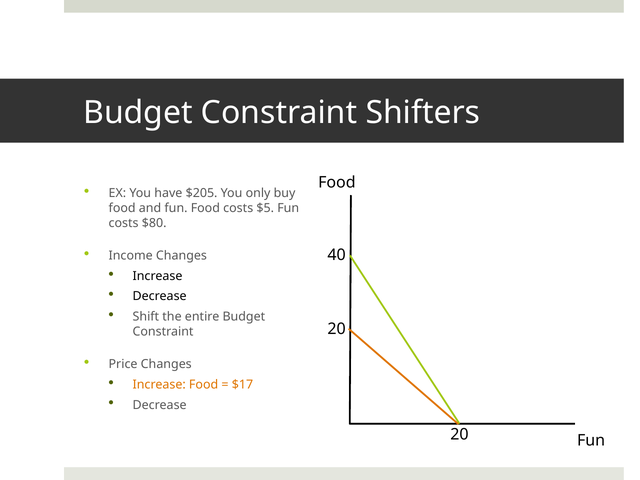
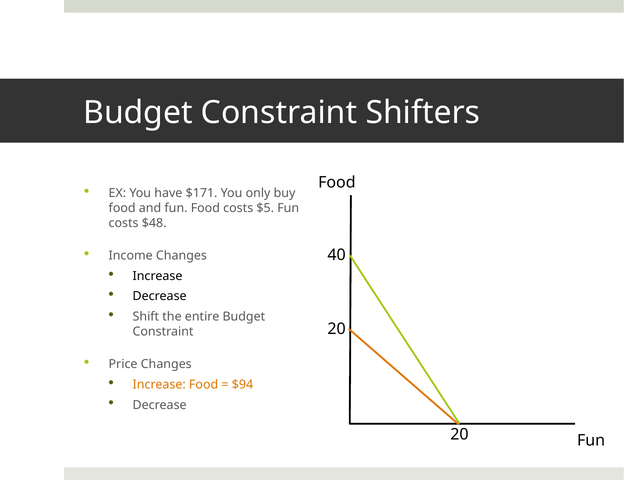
$205: $205 -> $171 (202, 193)
$80: $80 -> $48 (154, 223)
$17: $17 -> $94 (242, 385)
